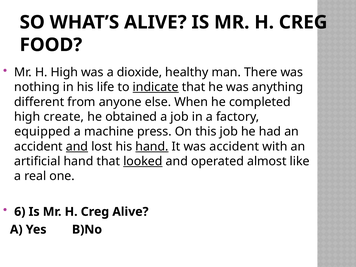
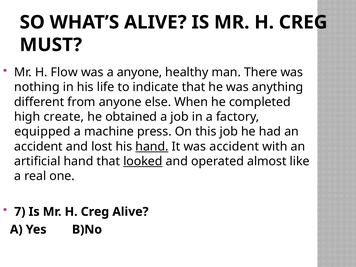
FOOD: FOOD -> MUST (51, 45)
H High: High -> Flow (64, 72)
a dioxide: dioxide -> anyone (140, 72)
indicate underline: present -> none (156, 87)
and underline: present -> none (77, 146)
6: 6 -> 7 (20, 212)
